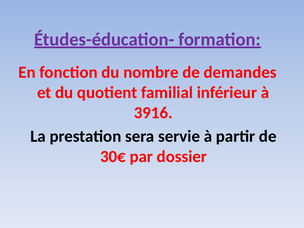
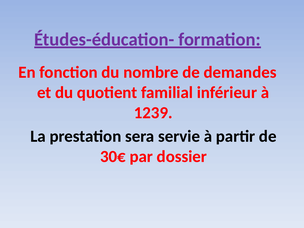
3916: 3916 -> 1239 (153, 113)
